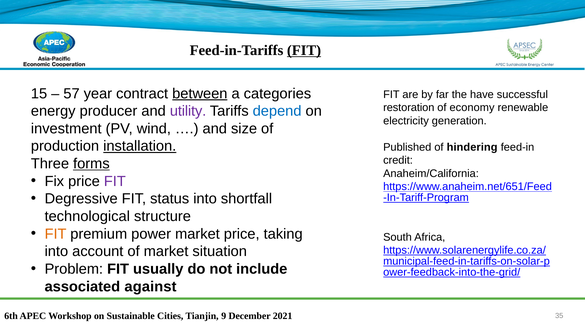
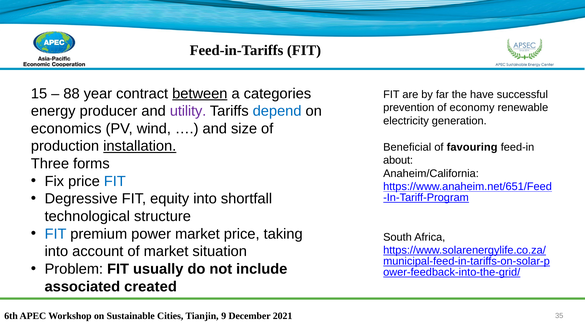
FIT underline: present -> none (304, 50)
57: 57 -> 88 (71, 94)
restoration: restoration -> prevention (409, 108)
investment: investment -> economics (66, 129)
Published: Published -> Beneficial (407, 147)
hindering: hindering -> favouring (472, 147)
credit: credit -> about (398, 160)
forms underline: present -> none (91, 164)
FIT colour: purple -> blue (115, 181)
status: status -> equity (170, 199)
FIT colour: orange -> blue (56, 234)
against: against -> created (151, 287)
